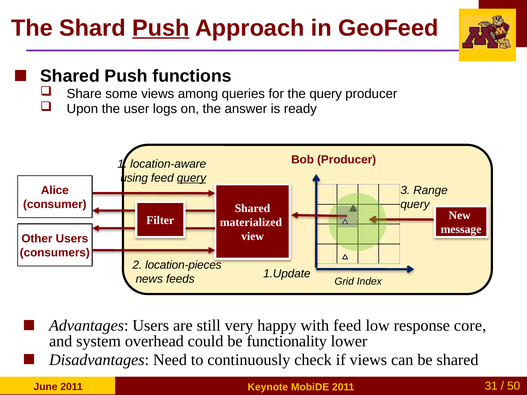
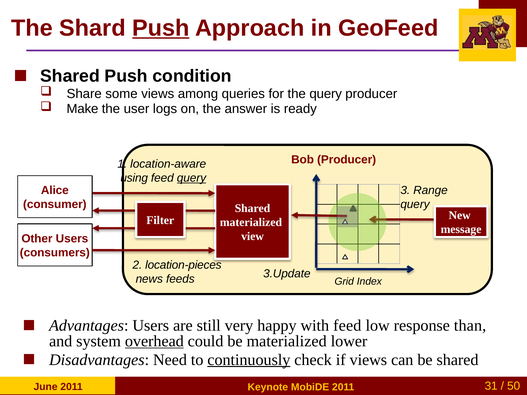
functions: functions -> condition (192, 76)
Upon: Upon -> Make (82, 109)
1.Update: 1.Update -> 3.Update (287, 274)
core: core -> than (470, 326)
overhead underline: none -> present (154, 341)
be functionality: functionality -> materialized (287, 341)
continuously underline: none -> present (249, 360)
